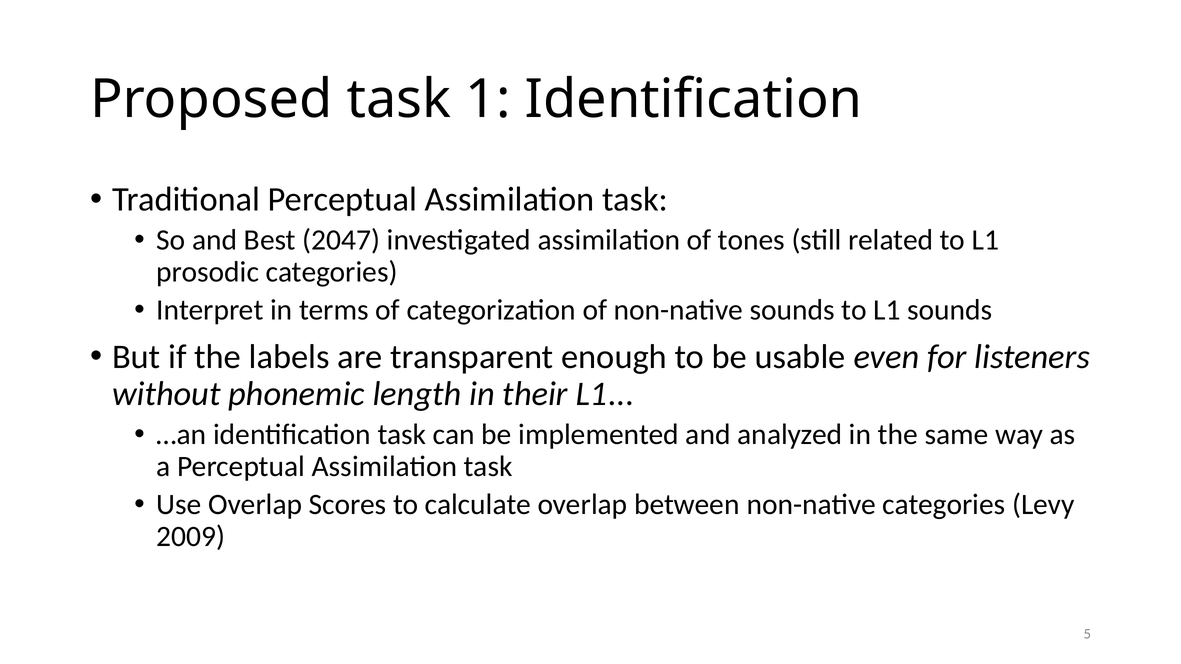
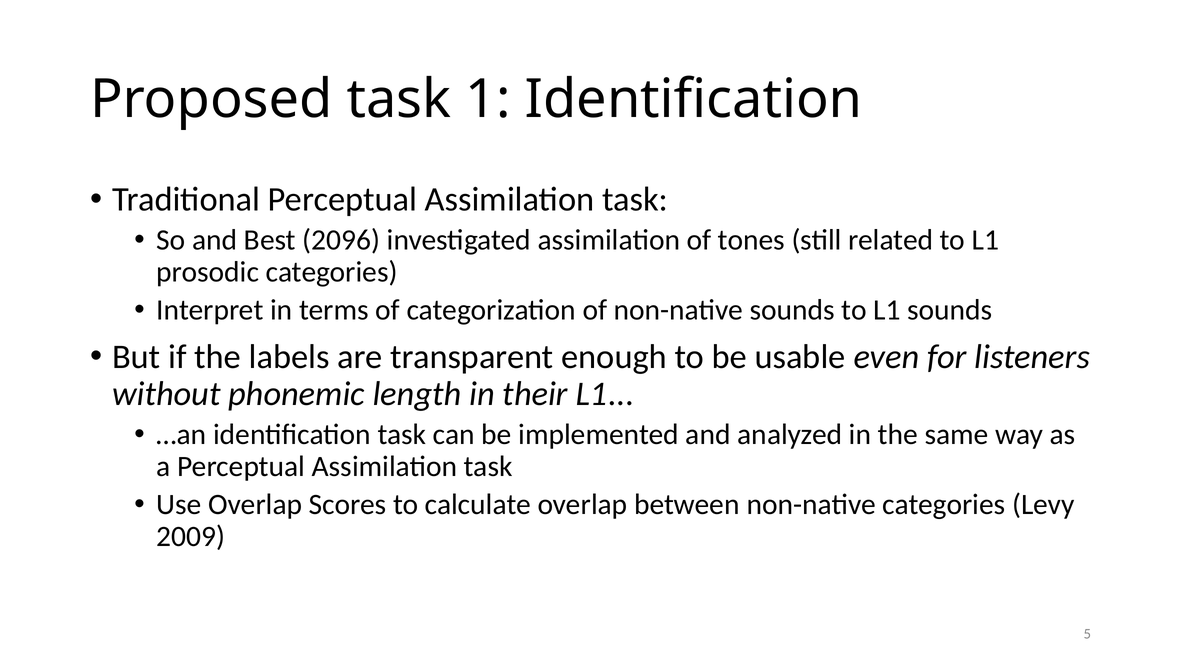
2047: 2047 -> 2096 (341, 240)
